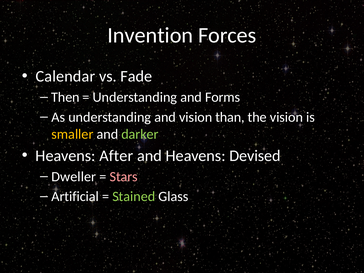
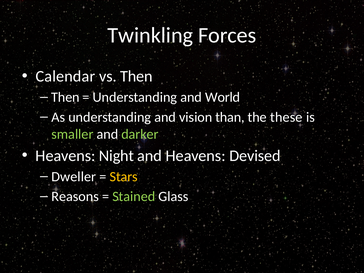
Invention: Invention -> Twinkling (150, 35)
vs Fade: Fade -> Then (136, 76)
Forms: Forms -> World (223, 97)
the vision: vision -> these (286, 117)
smaller colour: yellow -> light green (72, 134)
After: After -> Night (116, 156)
Stars colour: pink -> yellow (124, 177)
Artificial: Artificial -> Reasons (75, 196)
